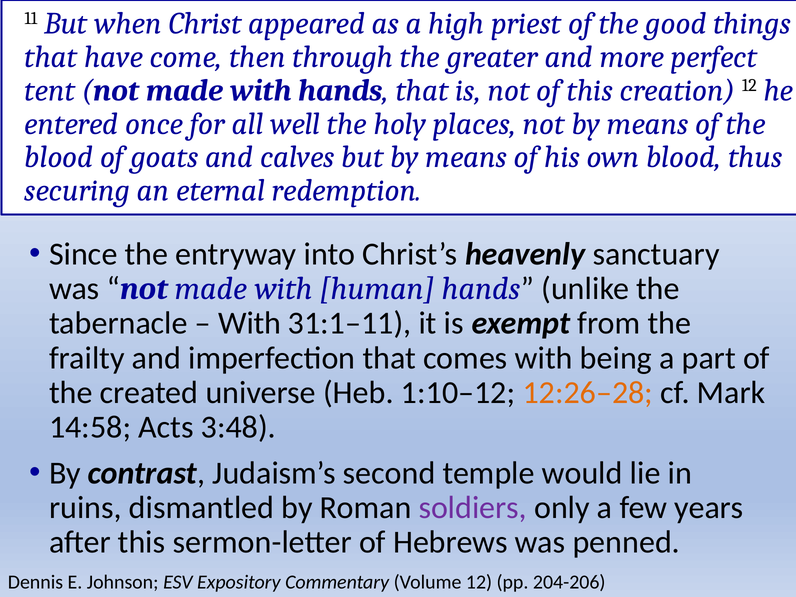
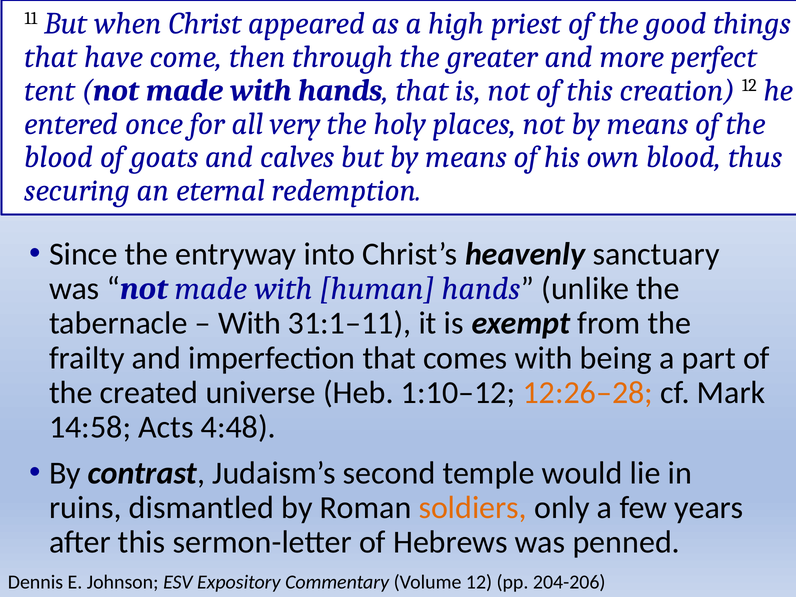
well: well -> very (295, 124)
3:48: 3:48 -> 4:48 (238, 427)
soldiers colour: purple -> orange (473, 508)
